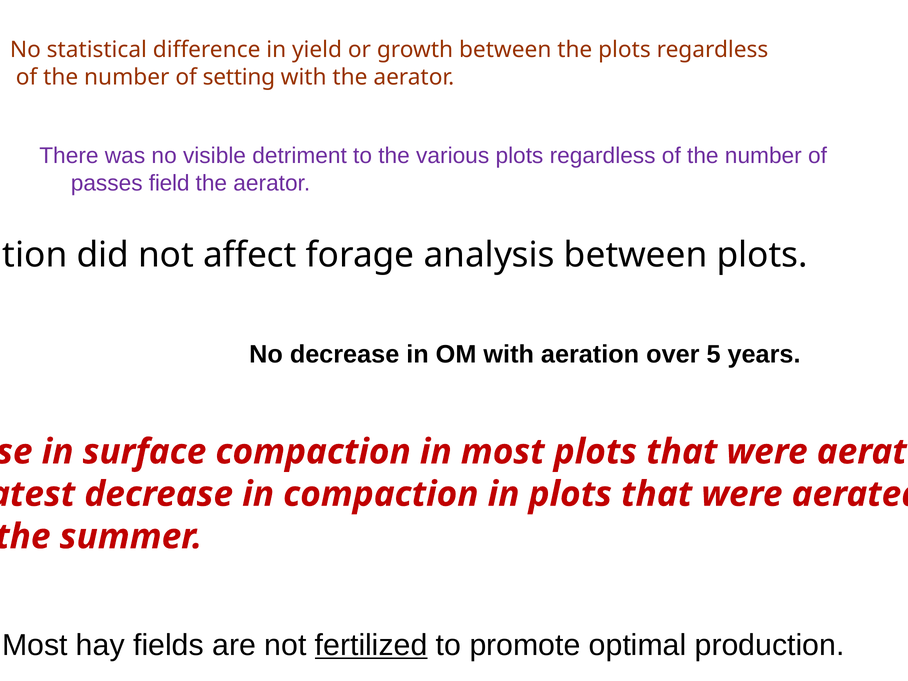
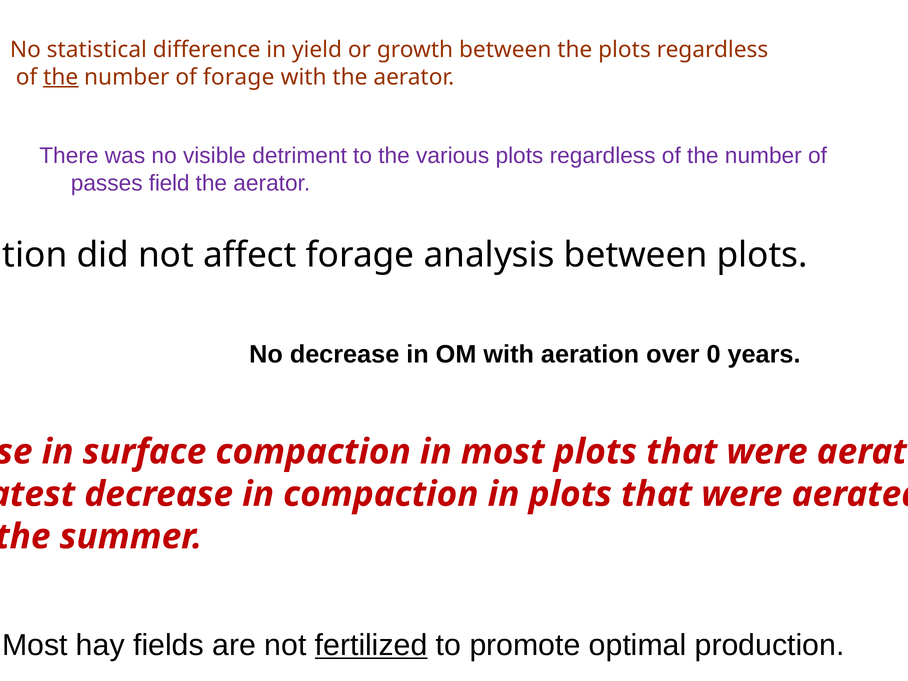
the underline: none -> present (61, 77)
of setting: setting -> forage (239, 77)
5: 5 -> 0 (714, 354)
